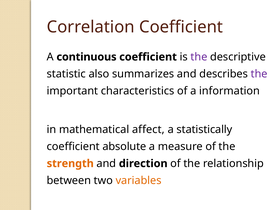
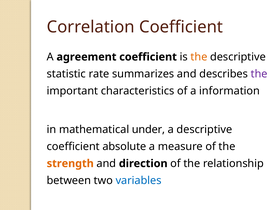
continuous: continuous -> agreement (86, 57)
the colour: purple -> orange (199, 57)
also: also -> rate (99, 74)
affect: affect -> under (148, 130)
a statistically: statistically -> descriptive (204, 130)
variables colour: orange -> blue (139, 181)
